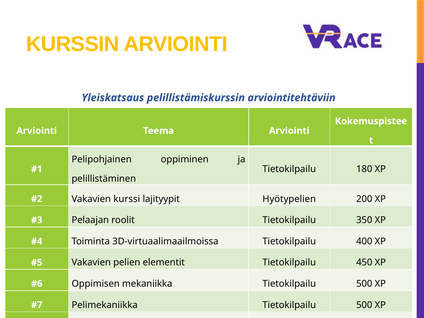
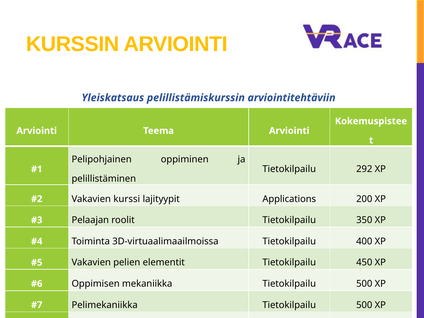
180: 180 -> 292 (364, 169)
Hyötypelien: Hyötypelien -> Applications (289, 199)
